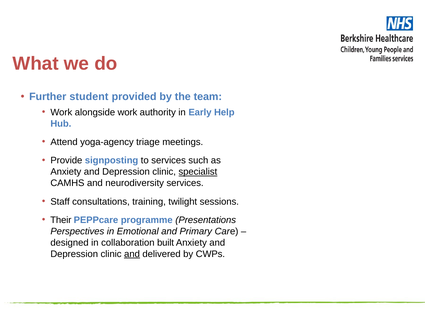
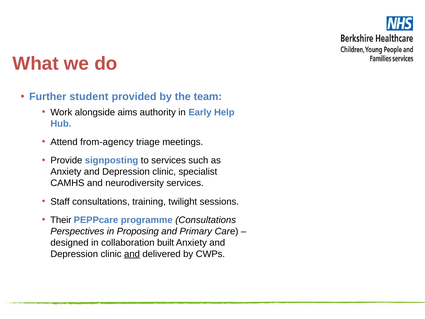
alongside work: work -> aims (127, 112)
yoga-agency: yoga-agency -> from-agency (107, 142)
specialist underline: present -> none (198, 172)
programme Presentations: Presentations -> Consultations (206, 220)
Emotional: Emotional -> Proposing (138, 231)
